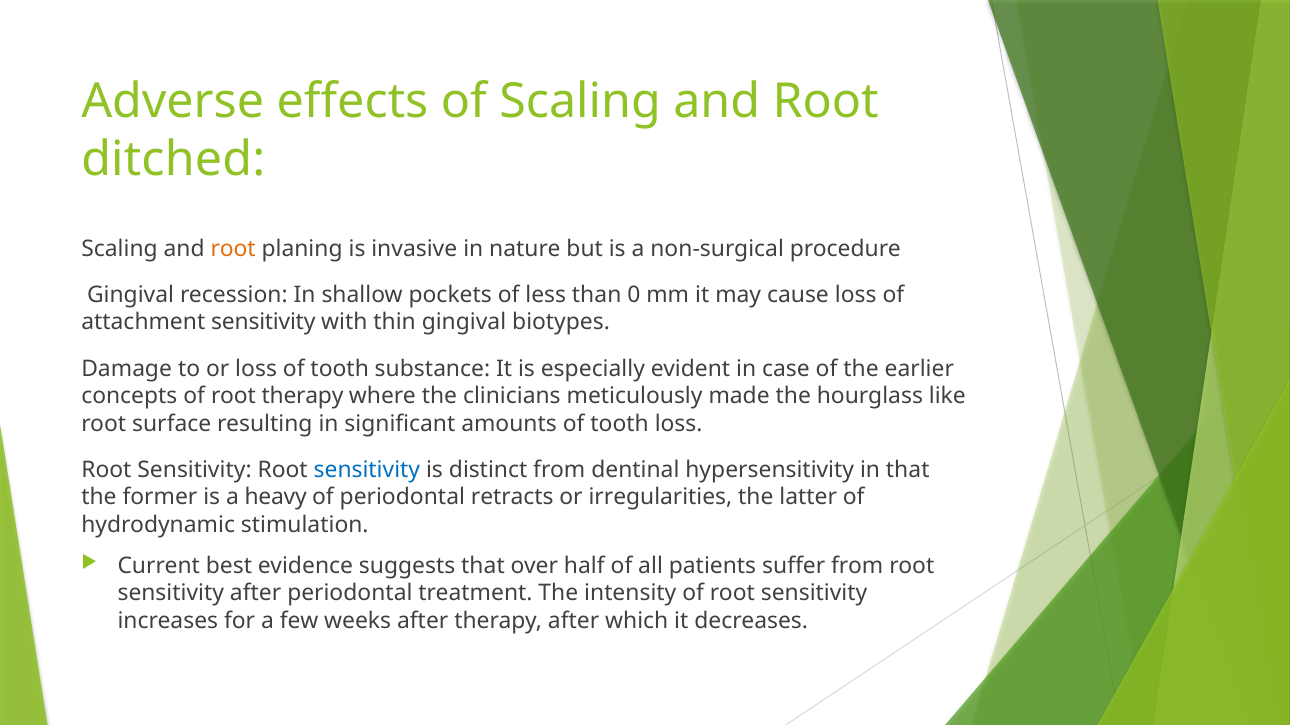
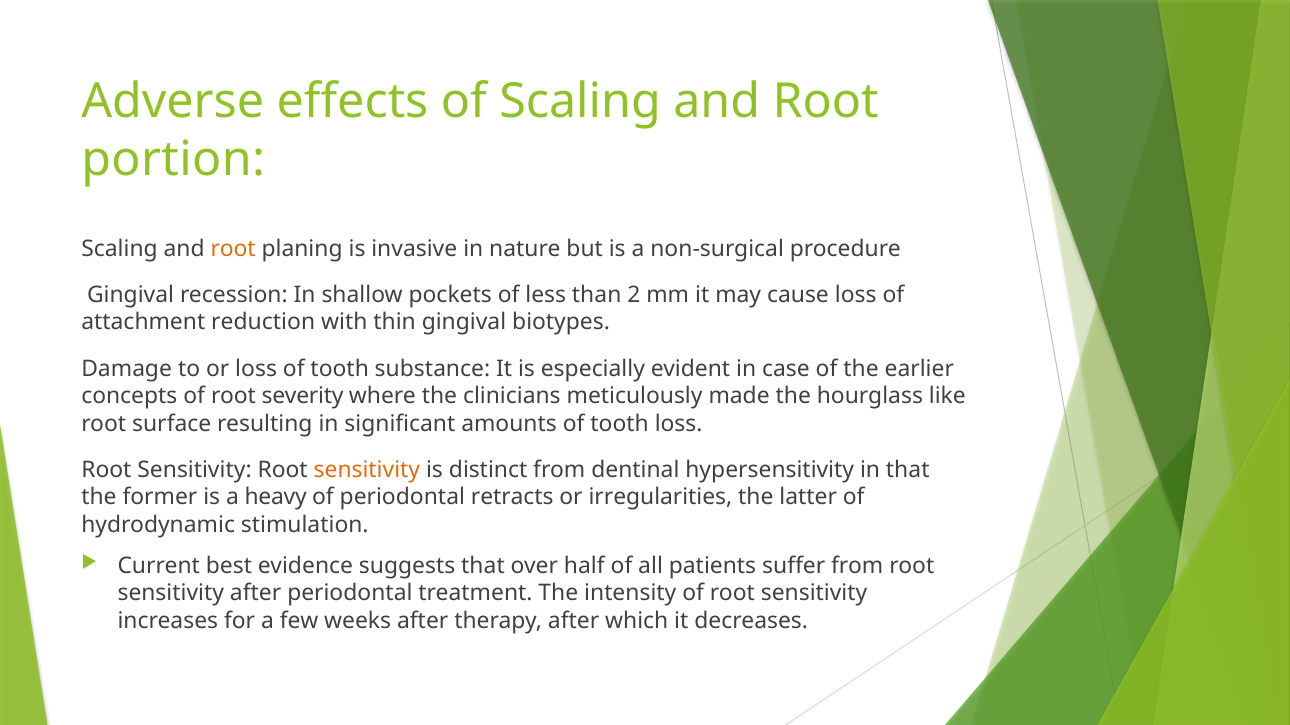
ditched: ditched -> portion (173, 160)
0: 0 -> 2 (634, 295)
attachment sensitivity: sensitivity -> reduction (263, 323)
root therapy: therapy -> severity (303, 397)
sensitivity colour: blue -> orange (367, 470)
